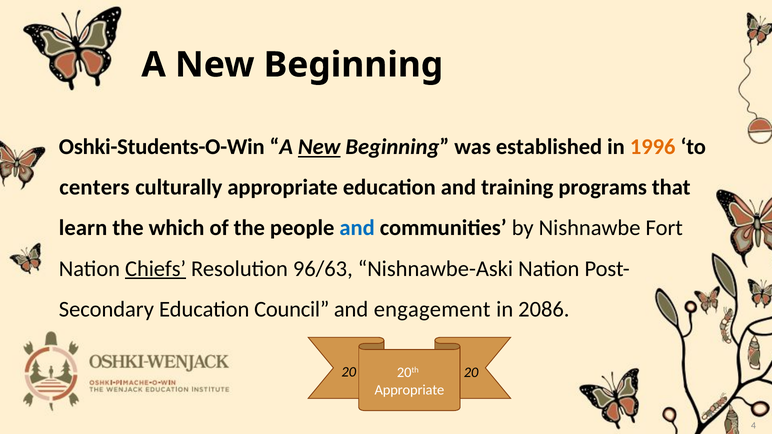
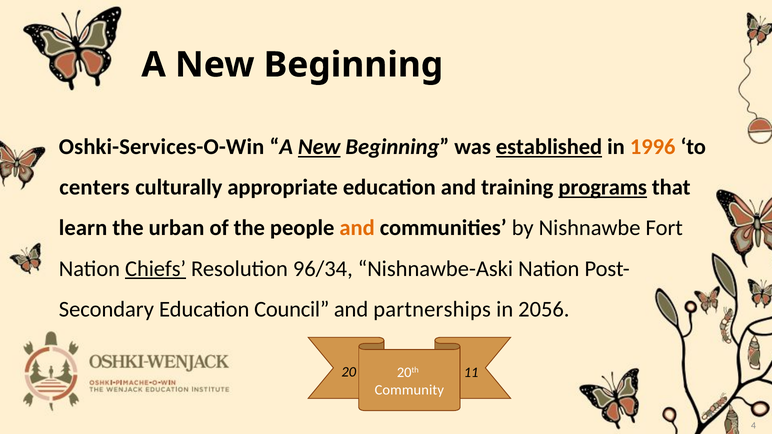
Oshki-Students-O-Win: Oshki-Students-O-Win -> Oshki-Services-O-Win (162, 147)
established underline: none -> present (549, 147)
programs underline: none -> present (603, 188)
which: which -> urban (176, 228)
and colour: blue -> orange (357, 228)
96/63: 96/63 -> 96/34 (323, 269)
engagement: engagement -> partnerships (432, 309)
2086: 2086 -> 2056 (544, 309)
20 20: 20 -> 11 (471, 373)
Appropriate: Appropriate -> Community (409, 390)
